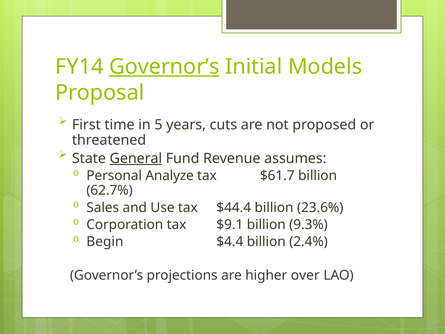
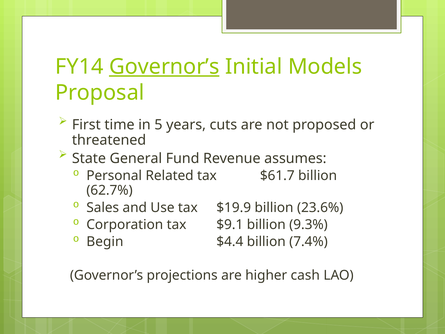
General underline: present -> none (136, 158)
Analyze: Analyze -> Related (170, 176)
$44.4: $44.4 -> $19.9 (234, 207)
2.4%: 2.4% -> 7.4% (308, 242)
over: over -> cash (305, 275)
